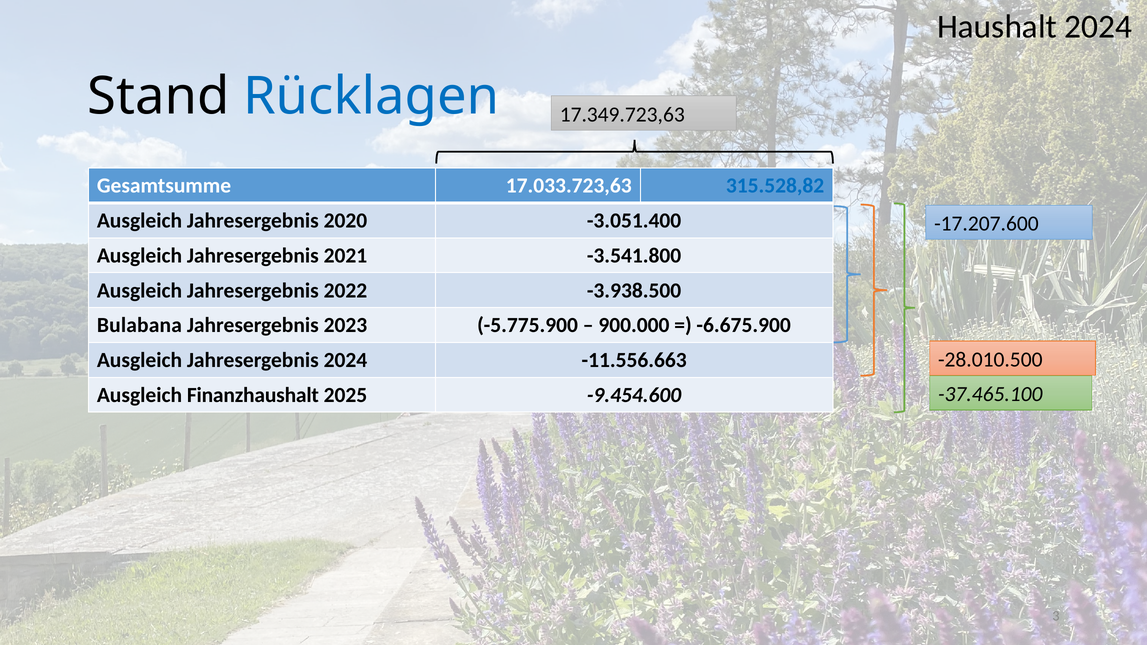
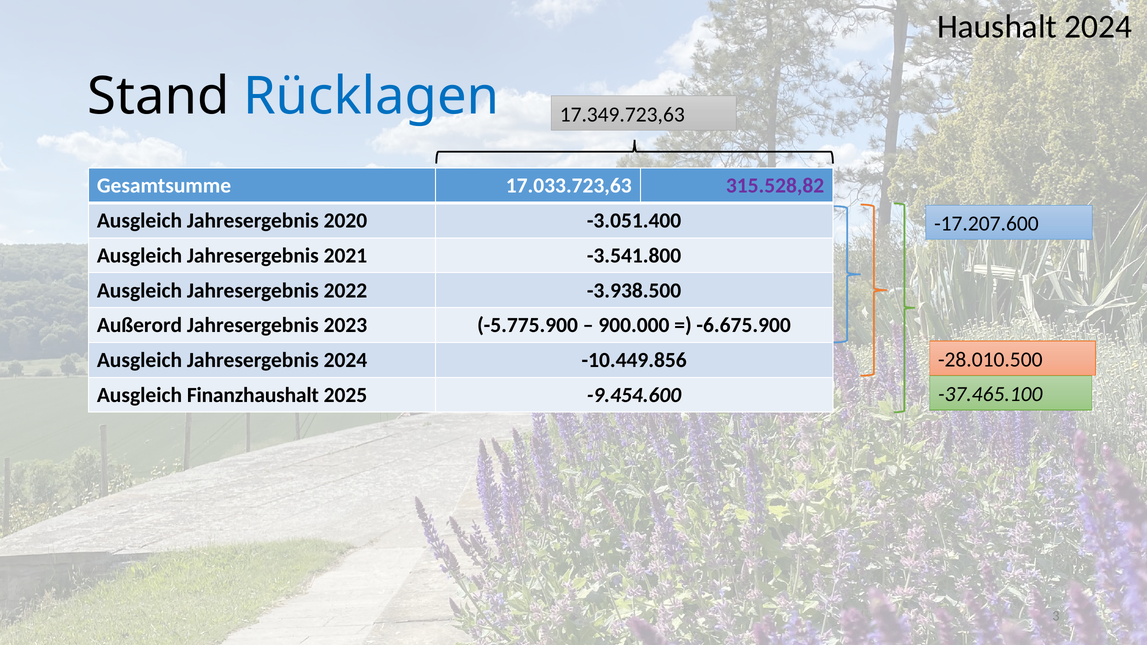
315.528,82 colour: blue -> purple (775, 186)
Bulabana: Bulabana -> Außerord (140, 325)
-11.556.663: -11.556.663 -> -10.449.856 (634, 360)
